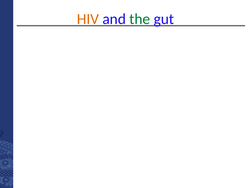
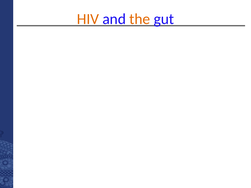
the colour: green -> orange (140, 19)
